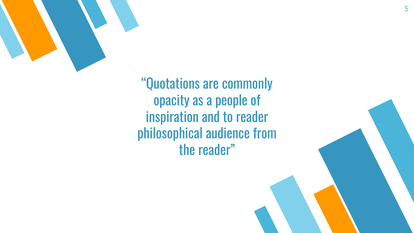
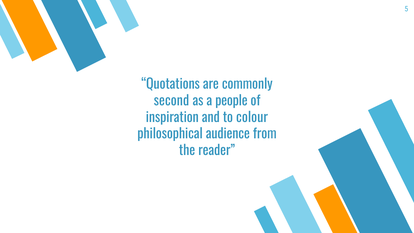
opacity: opacity -> second (171, 101)
to reader: reader -> colour (252, 117)
